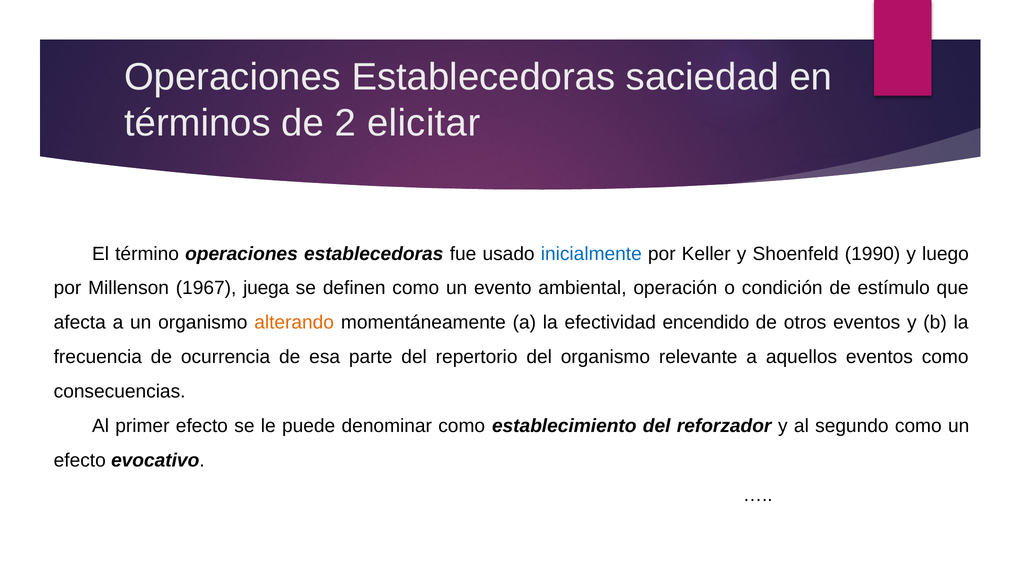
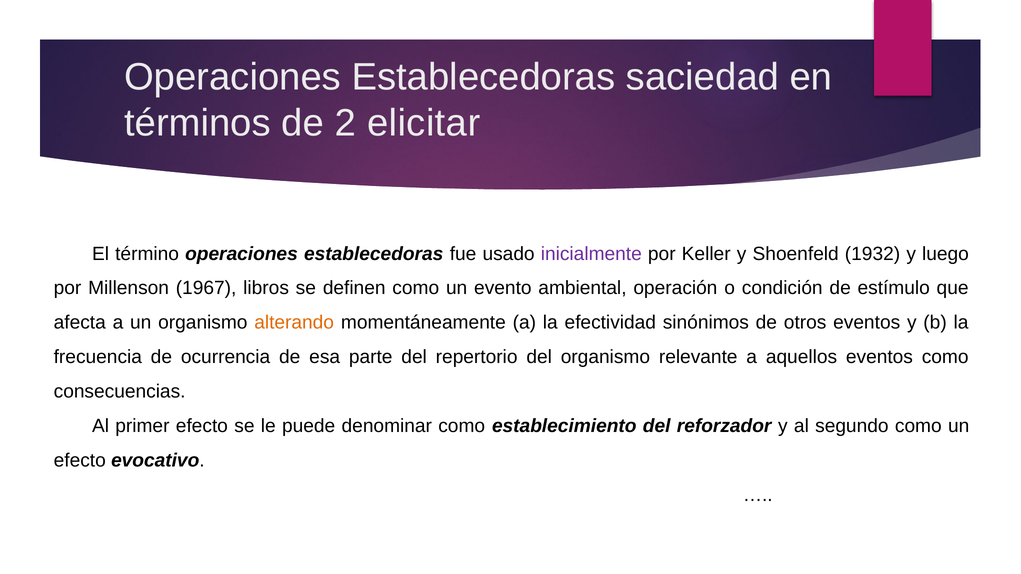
inicialmente colour: blue -> purple (591, 254)
1990: 1990 -> 1932 (873, 254)
juega: juega -> libros (266, 288)
encendido: encendido -> sinónimos (706, 323)
